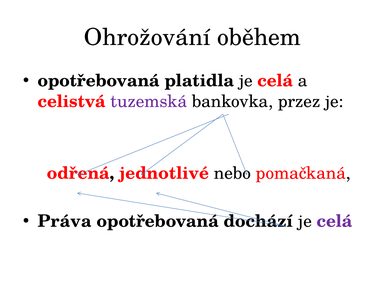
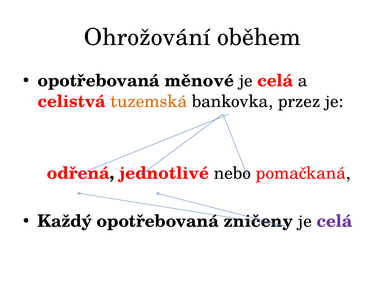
platidla: platidla -> měnové (199, 81)
tuzemská colour: purple -> orange (149, 101)
Práva: Práva -> Každý (65, 221)
dochází: dochází -> zničeny (258, 221)
